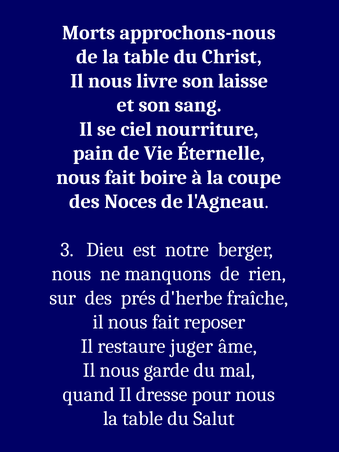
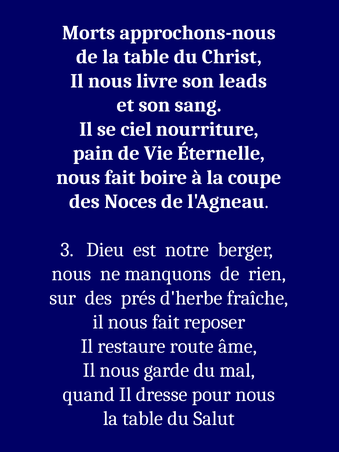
laisse: laisse -> leads (243, 81)
juger: juger -> route (192, 346)
